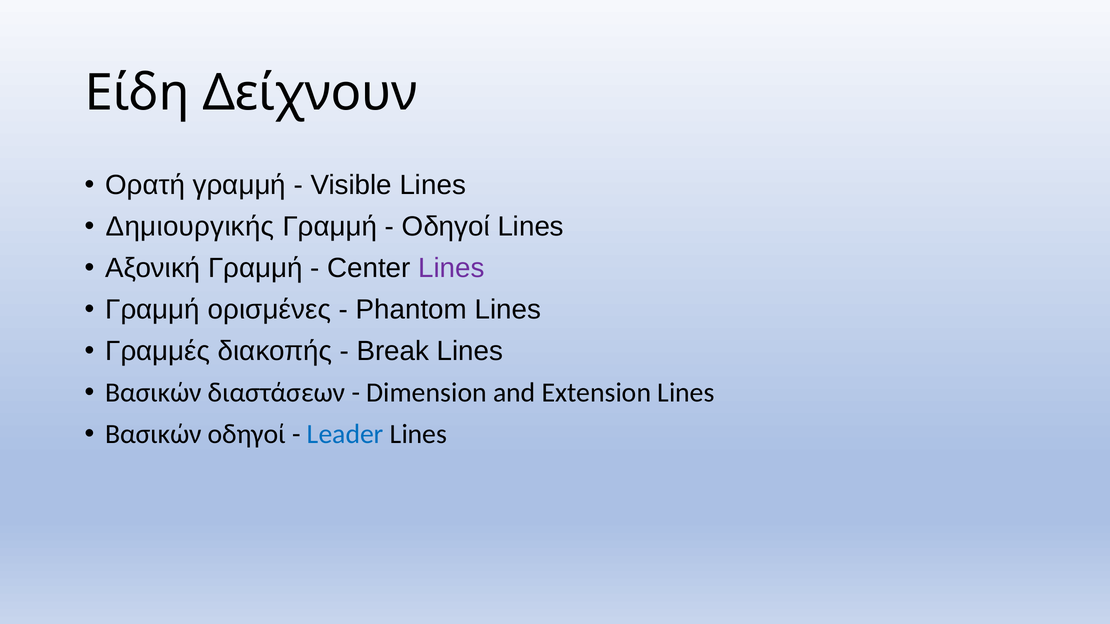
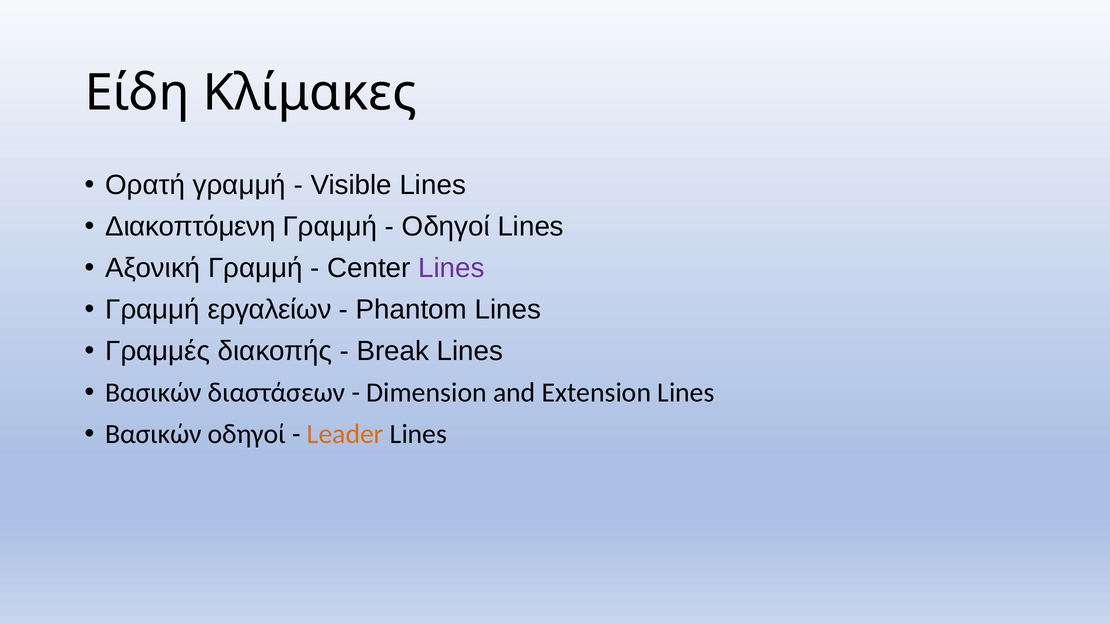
Δείχνουν: Δείχνουν -> Κλίμακες (310, 93)
Δημιουργικής: Δημιουργικής -> Διακοπτόμενη (190, 227)
ορισμένες: ορισμένες -> εργαλείων (270, 310)
Leader colour: blue -> orange (345, 434)
